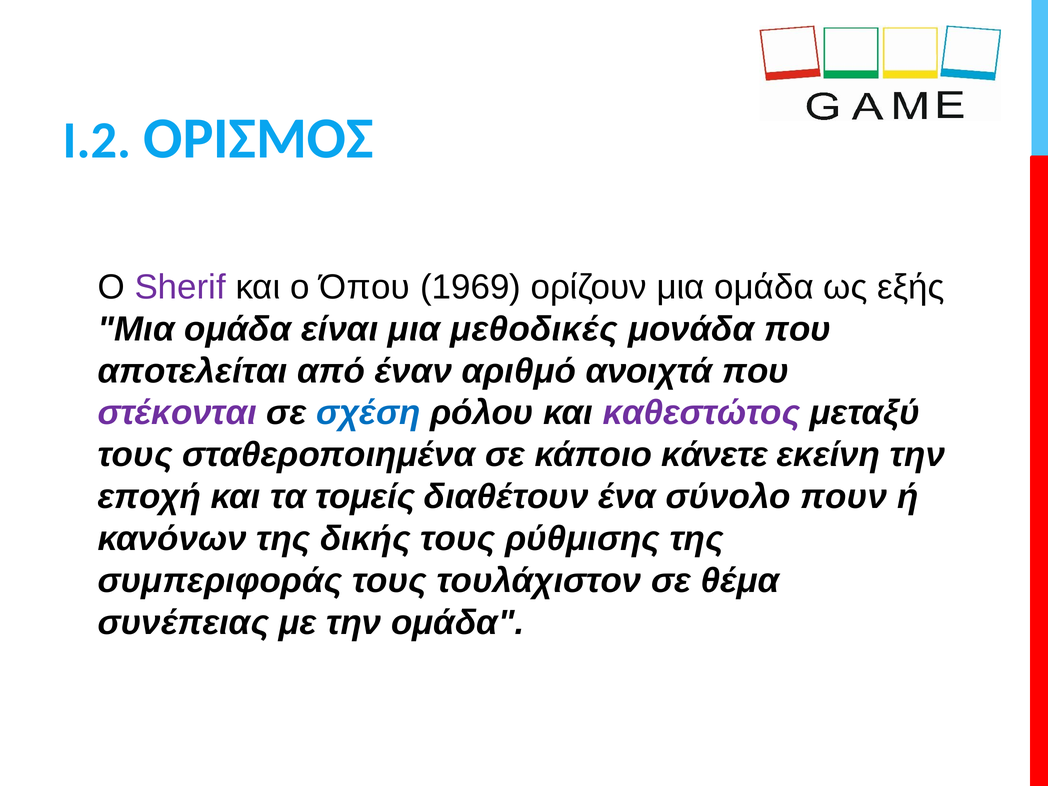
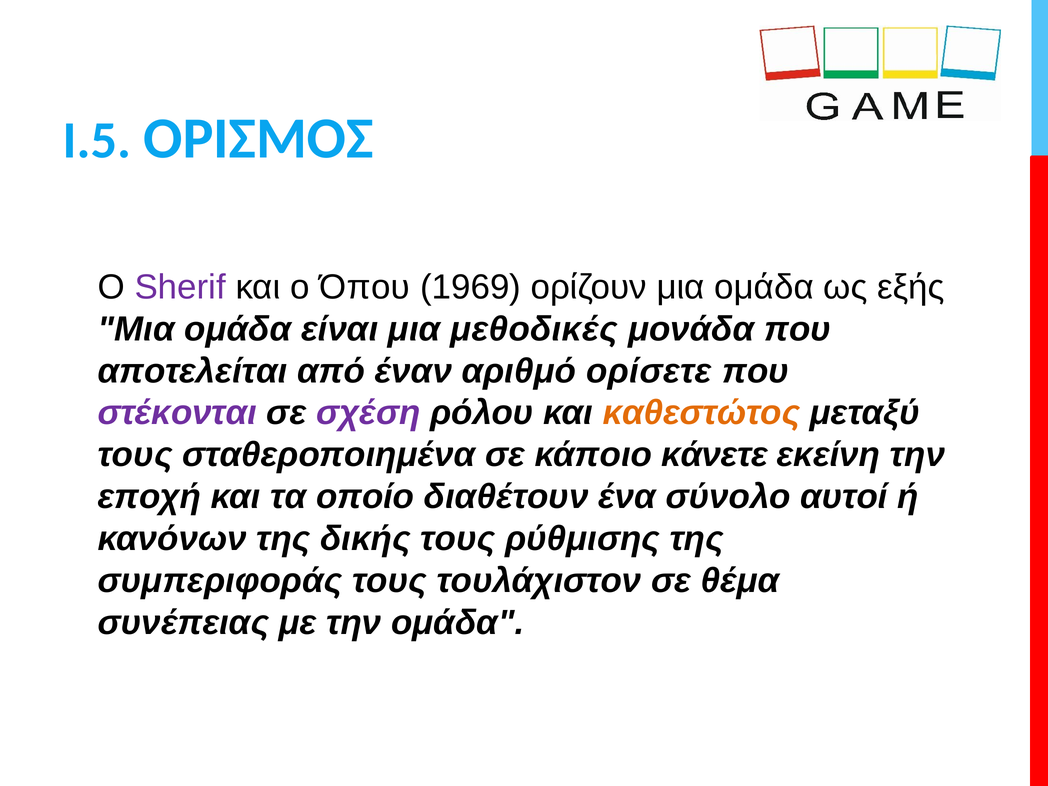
I.2: I.2 -> I.5 (97, 140)
ανοιχτά: ανοιχτά -> ορίσετε (649, 371)
σχέση colour: blue -> purple (368, 413)
καθεστώτος colour: purple -> orange (701, 413)
τομείς: τομείς -> οποίο (365, 497)
πουν: πουν -> αυτοί (844, 497)
